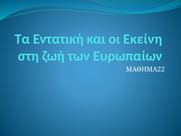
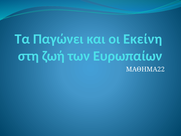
Εντατική: Εντατική -> Παγώνει (58, 39)
